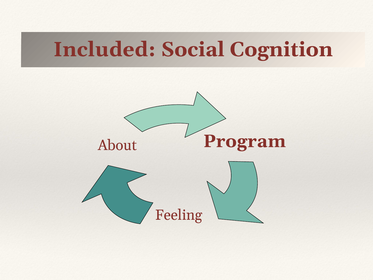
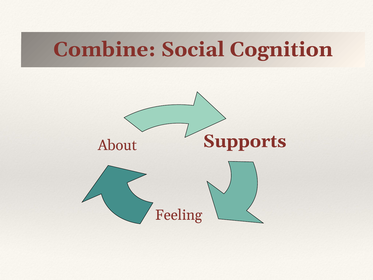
Included: Included -> Combine (105, 49)
Program: Program -> Supports (245, 141)
